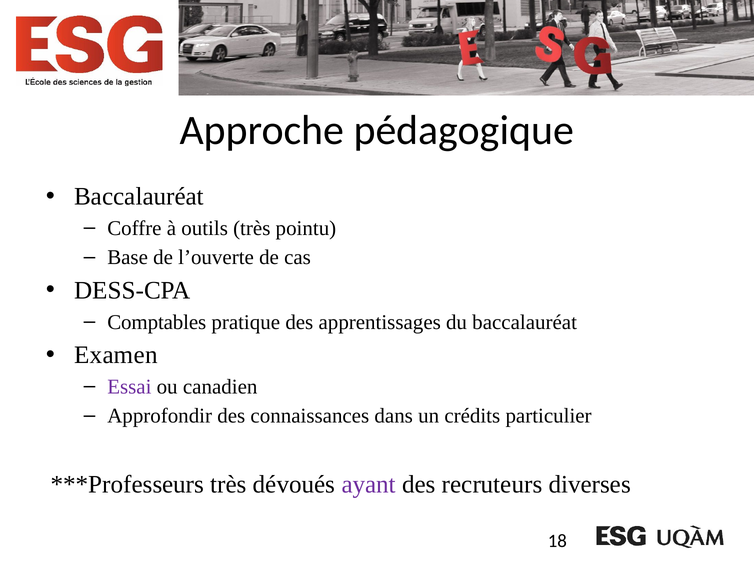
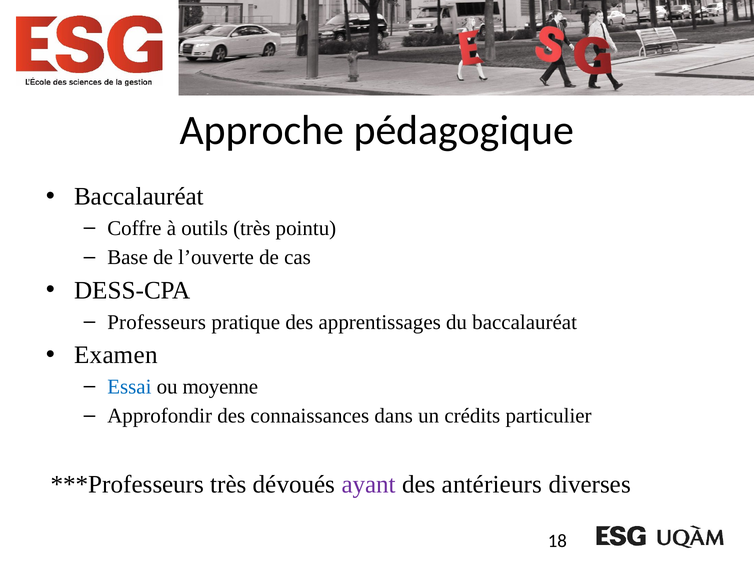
Comptables: Comptables -> Professeurs (157, 322)
Essai colour: purple -> blue (129, 386)
canadien: canadien -> moyenne (220, 386)
recruteurs: recruteurs -> antérieurs (492, 484)
